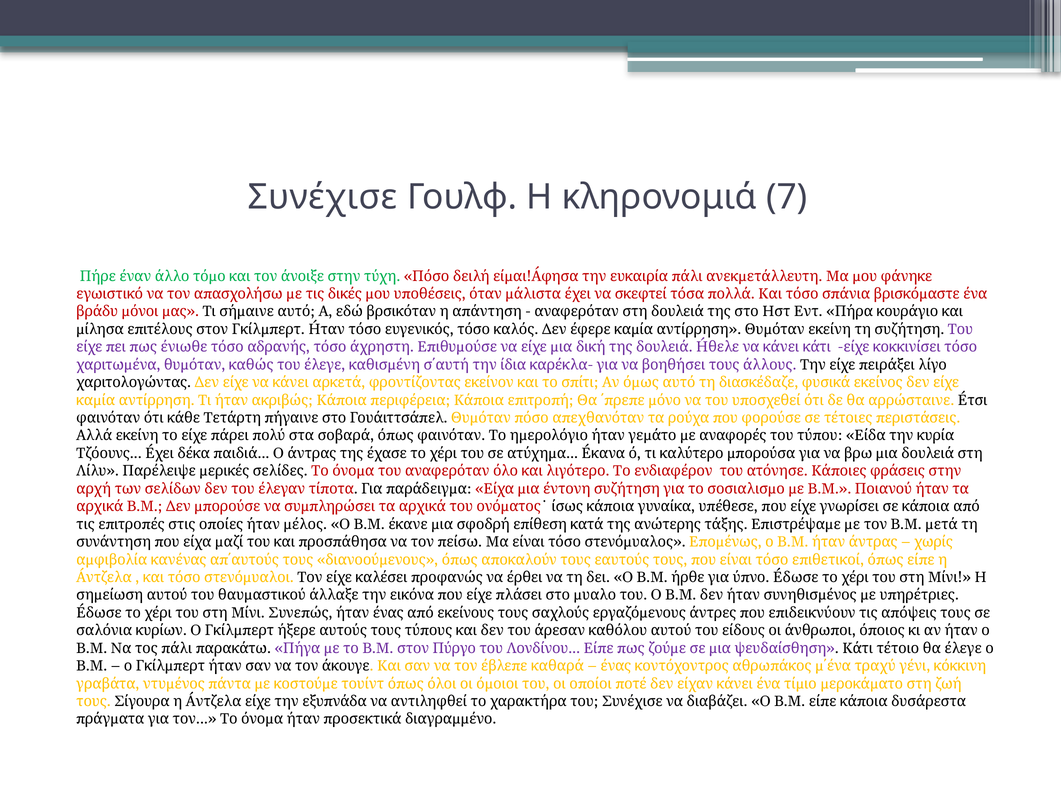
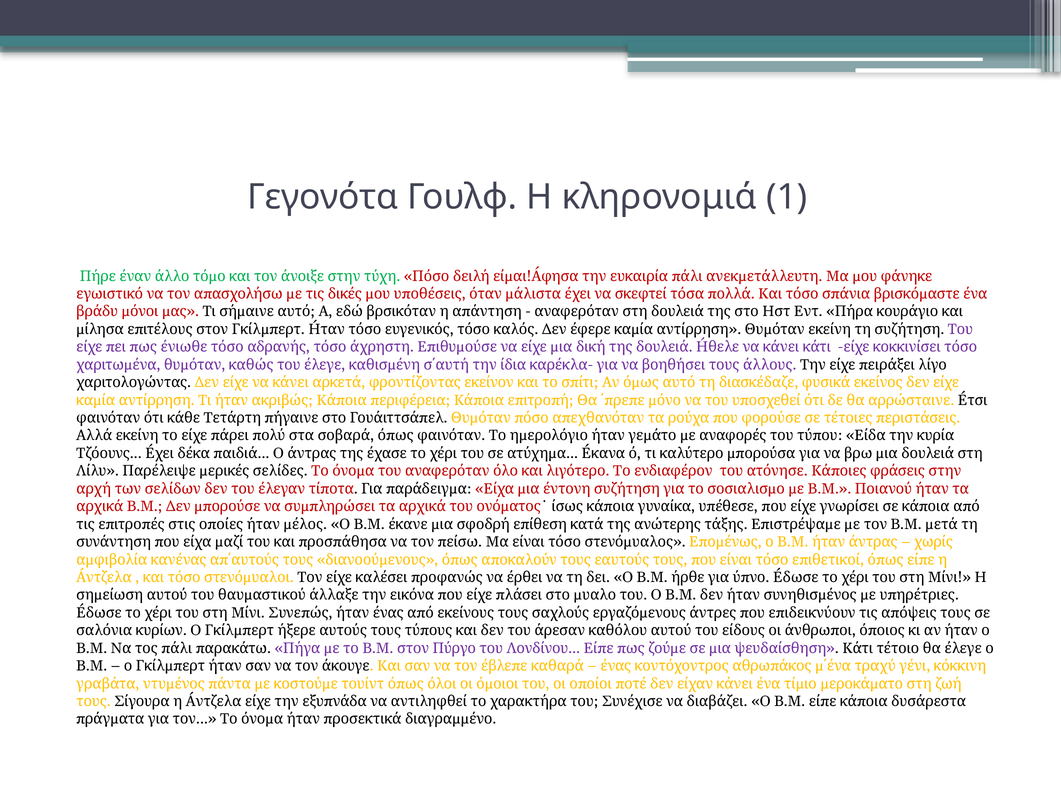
Συνέχισε: Συνέχισε -> Γεγονότα (323, 197)
7: 7 -> 1 (787, 197)
